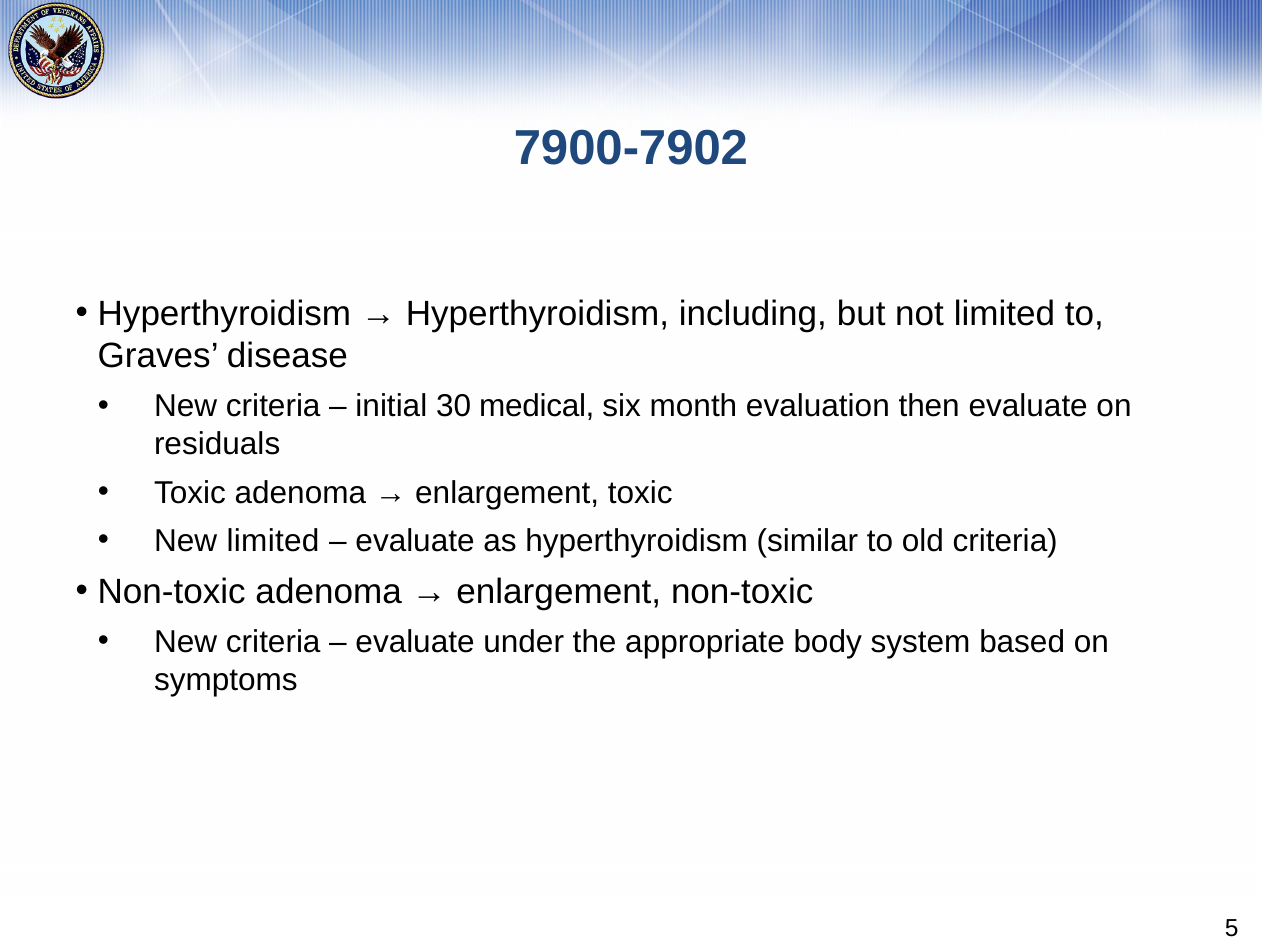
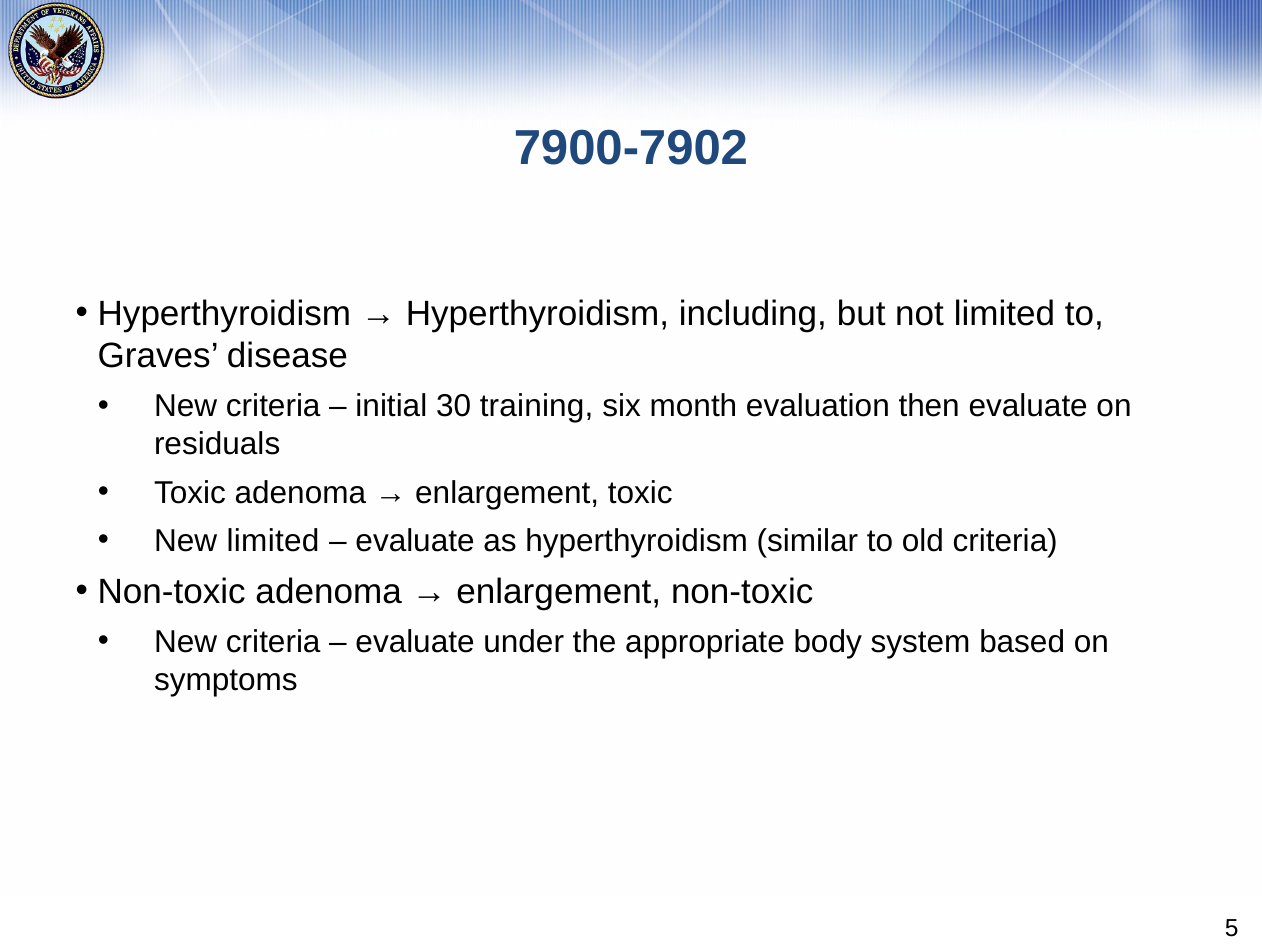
medical: medical -> training (537, 406)
